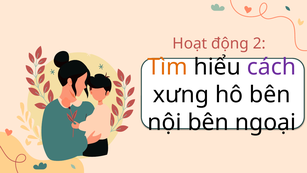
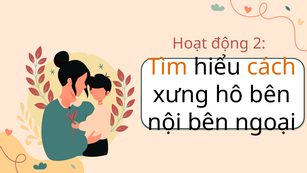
cách colour: purple -> orange (272, 67)
